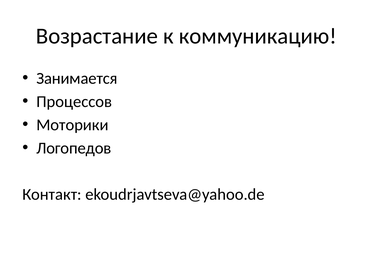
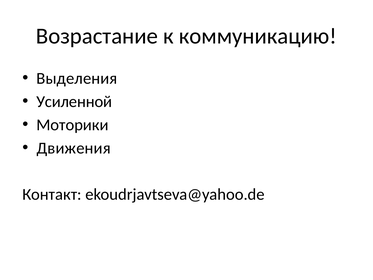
Занимается: Занимается -> Выделения (77, 78)
Процессов: Процессов -> Усиленной (74, 101)
Логопедов: Логопедов -> Движения (74, 148)
